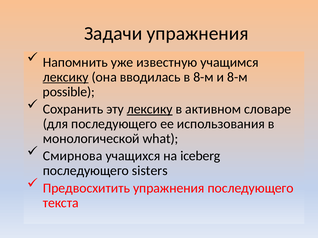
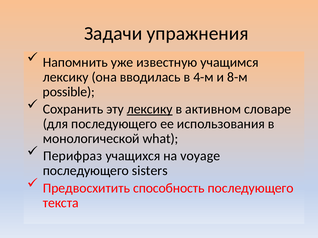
лексику underline: present -> none (66, 77)
в 8-м: 8-м -> 4-м (203, 77)
Смирнова: Смирнова -> Перифраз (73, 156)
iceberg: iceberg -> voyage (200, 156)
Предвосхитить упражнения: упражнения -> способность (169, 188)
